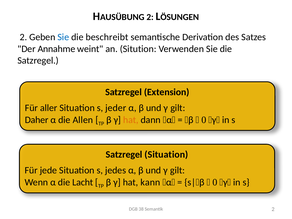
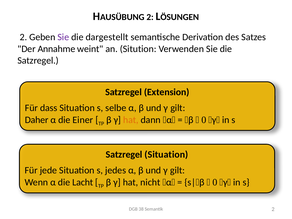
Sie colour: blue -> purple (63, 37)
beschreibt: beschreibt -> dargestellt (107, 37)
aller: aller -> dass (49, 108)
jeder: jeder -> selbe (116, 108)
Allen: Allen -> Einer (83, 120)
kann: kann -> nicht (150, 182)
